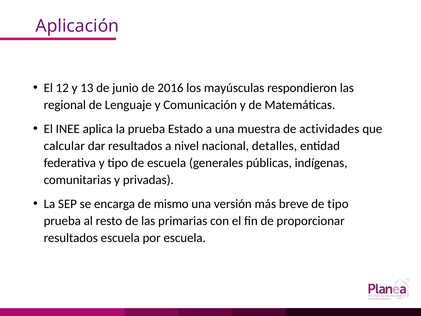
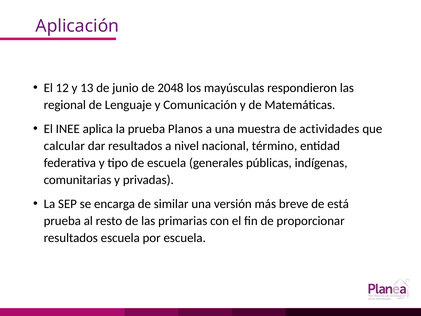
2016: 2016 -> 2048 (170, 88)
Estado: Estado -> Planos (185, 129)
detalles: detalles -> término (275, 146)
mismo: mismo -> similar (171, 204)
de tipo: tipo -> está (338, 204)
